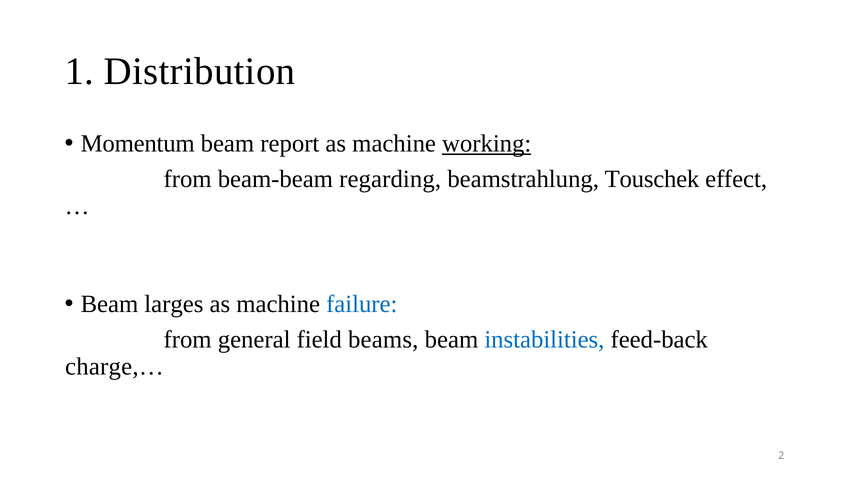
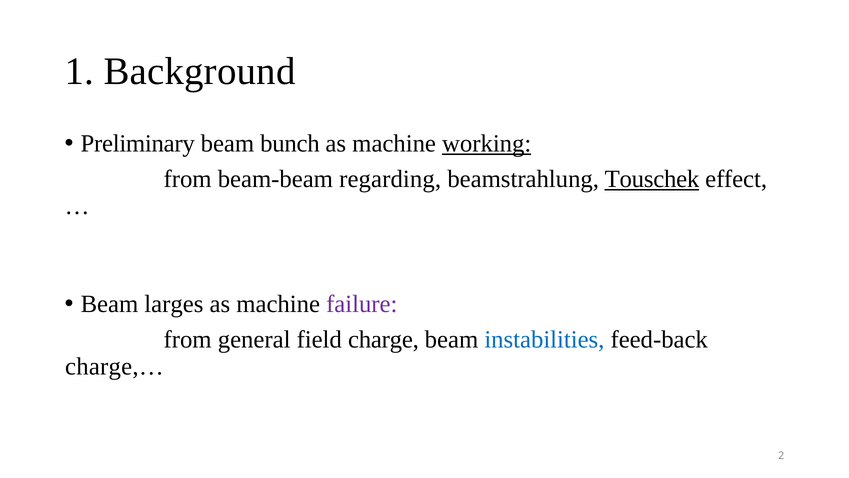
Distribution: Distribution -> Background (200, 71)
Momentum: Momentum -> Preliminary (138, 144)
report: report -> bunch (290, 144)
Touschek underline: none -> present (652, 179)
failure colour: blue -> purple (362, 304)
beams: beams -> charge (383, 339)
